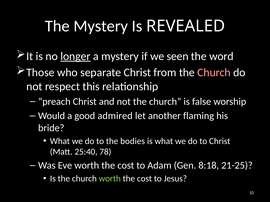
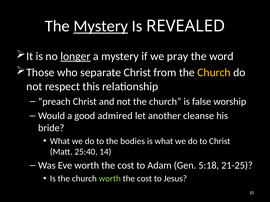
Mystery underline: none -> present (101, 26)
seen: seen -> pray (178, 56)
Church colour: pink -> yellow (214, 73)
flaming: flaming -> cleanse (199, 116)
78: 78 -> 14 (105, 152)
8:18: 8:18 -> 5:18 (209, 166)
